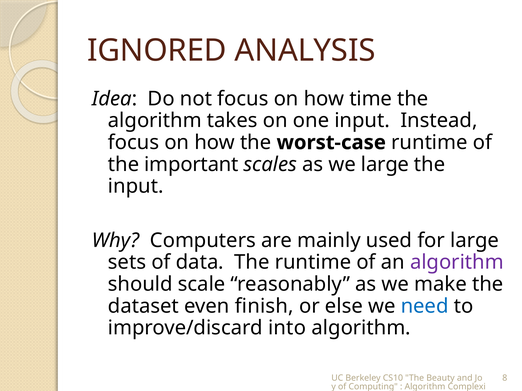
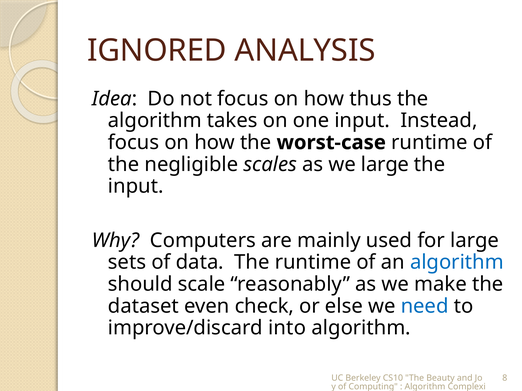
time: time -> thus (371, 99)
important: important -> negligible (191, 165)
algorithm colour: purple -> blue (457, 263)
finish: finish -> check (264, 306)
